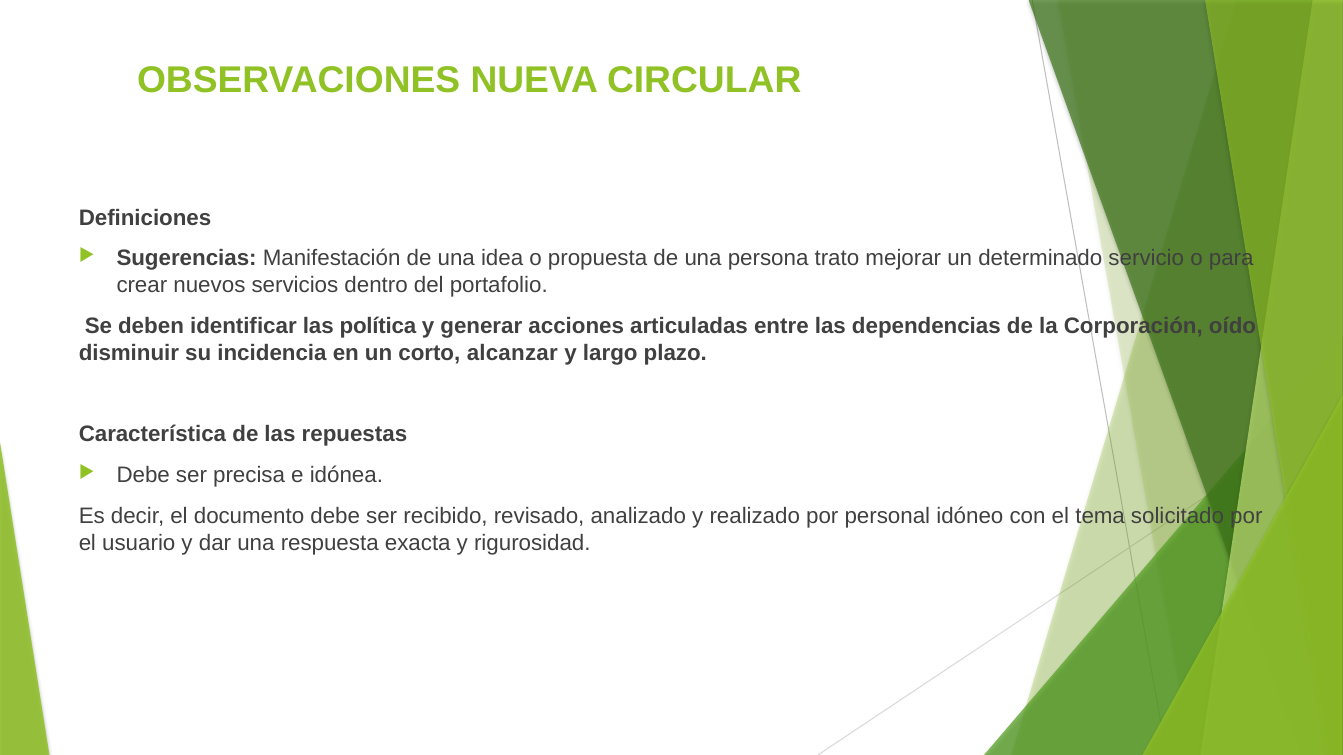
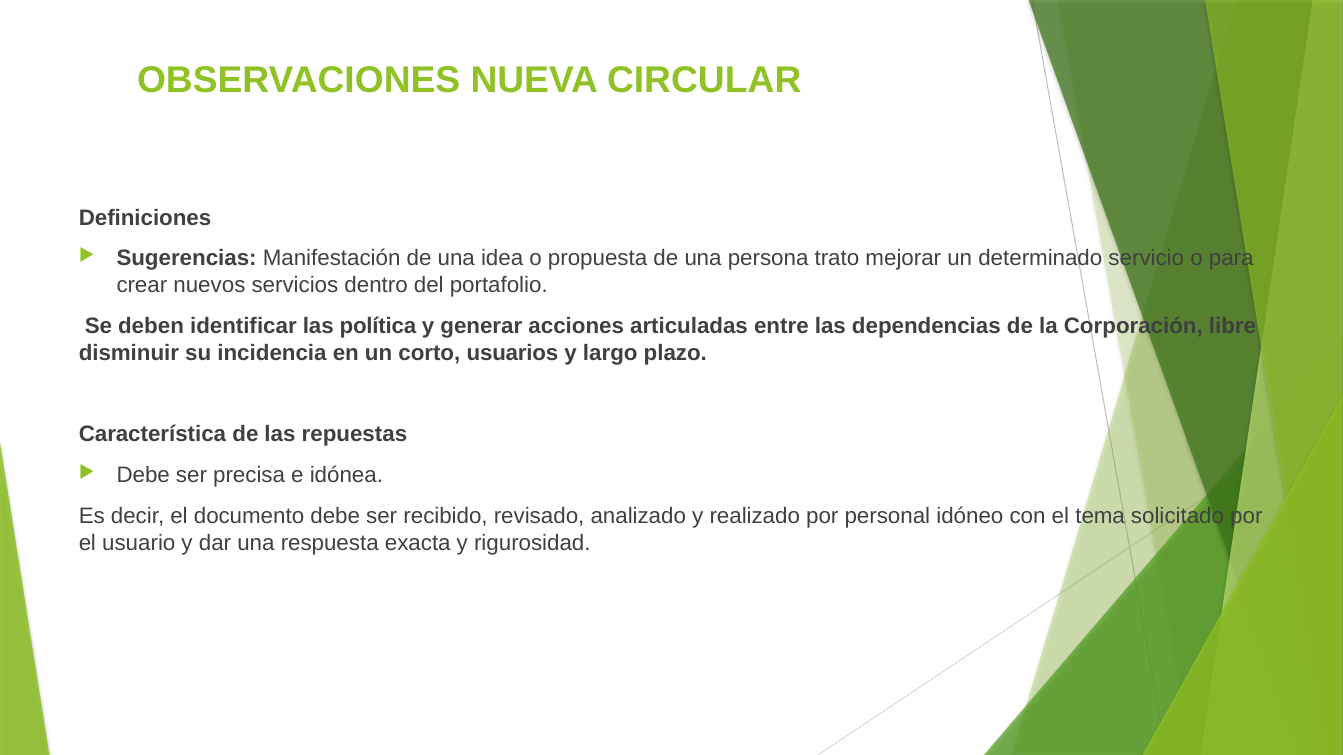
oído: oído -> libre (1232, 326)
alcanzar: alcanzar -> usuarios (512, 353)
